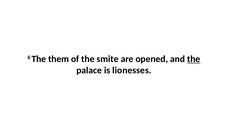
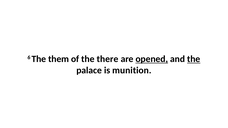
smite: smite -> there (108, 59)
opened underline: none -> present (152, 59)
lionesses: lionesses -> munition (132, 70)
